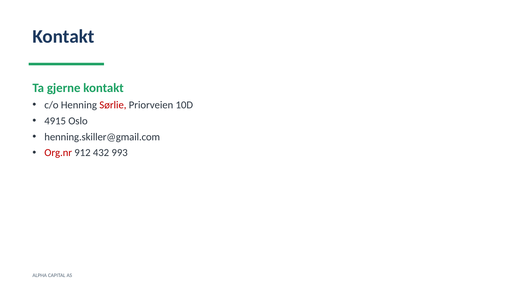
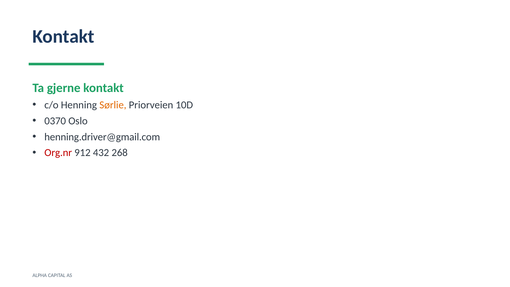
Sørlie colour: red -> orange (113, 105)
4915: 4915 -> 0370 (55, 121)
henning.skiller@gmail.com: henning.skiller@gmail.com -> henning.driver@gmail.com (102, 137)
993: 993 -> 268 (120, 153)
